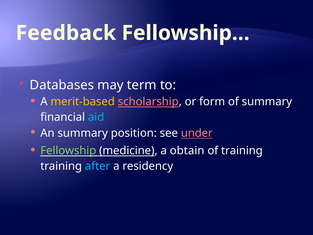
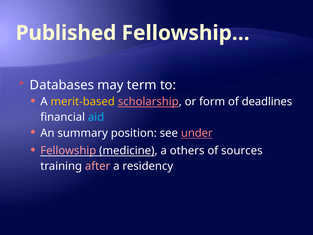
Feedback: Feedback -> Published (66, 33)
of summary: summary -> deadlines (267, 102)
Fellowship colour: light green -> pink (68, 151)
obtain: obtain -> others (187, 151)
of training: training -> sources (242, 151)
after colour: light blue -> pink (98, 166)
